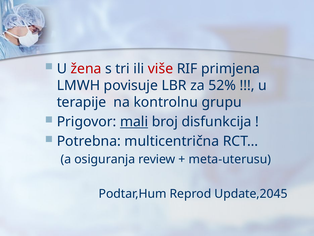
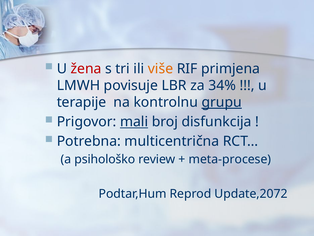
više colour: red -> orange (161, 68)
52%: 52% -> 34% (222, 85)
grupu underline: none -> present (222, 102)
osiguranja: osiguranja -> psihološko (105, 159)
meta-uterusu: meta-uterusu -> meta-procese (230, 159)
Update,2045: Update,2045 -> Update,2072 (251, 193)
